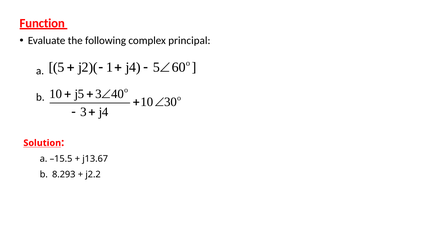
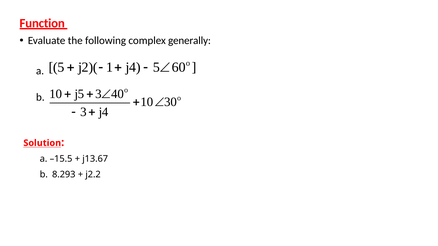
principal: principal -> generally (189, 41)
